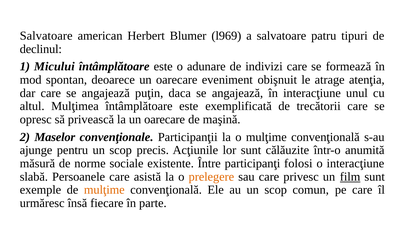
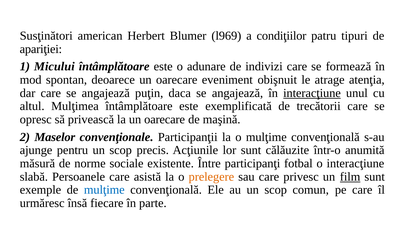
Salvatoare: Salvatoare -> Susţinători (46, 36)
a salvatoare: salvatoare -> condiţiilor (282, 36)
declinul: declinul -> apariţiei (41, 49)
interacţiune underline: none -> present (312, 93)
folosi: folosi -> fotbal (298, 164)
mulţime colour: orange -> blue (104, 190)
